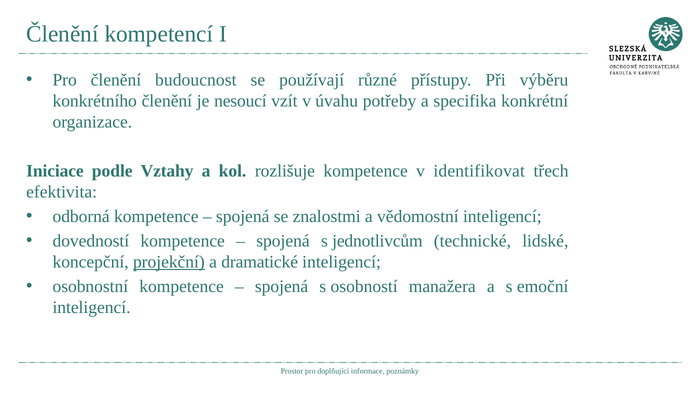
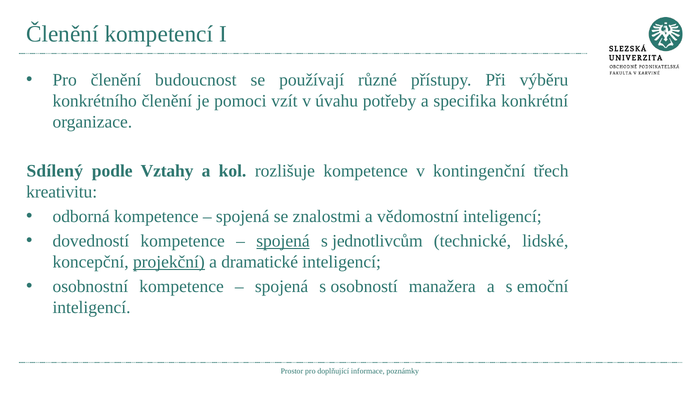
nesoucí: nesoucí -> pomoci (240, 101)
Iniciace: Iniciace -> Sdílený (55, 171)
identifikovat: identifikovat -> kontingenční (479, 171)
efektivita: efektivita -> kreativitu (62, 192)
spojená underline: none -> present (283, 241)
